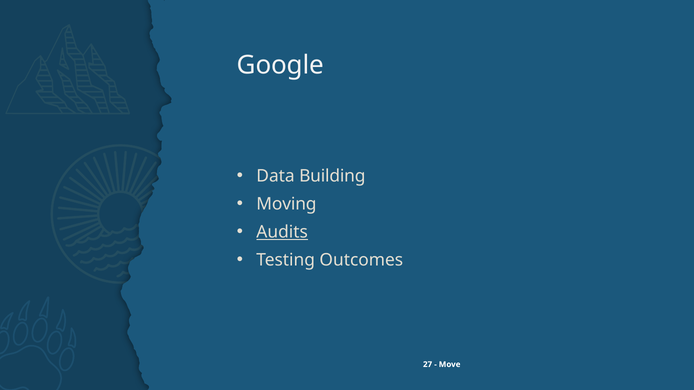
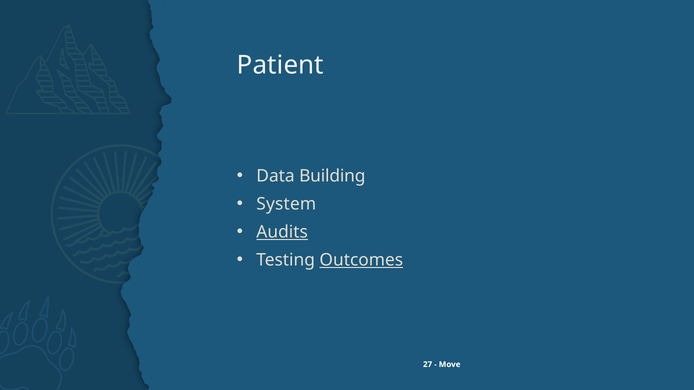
Google: Google -> Patient (280, 65)
Moving: Moving -> System (286, 204)
Outcomes underline: none -> present (361, 260)
